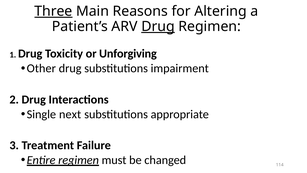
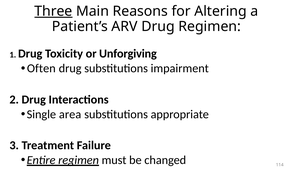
Drug underline: present -> none (158, 26)
Other: Other -> Often (41, 68)
next: next -> area (70, 114)
